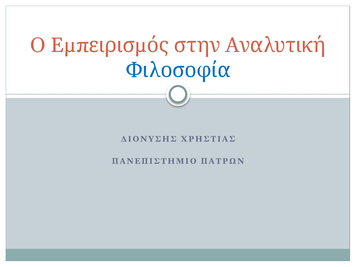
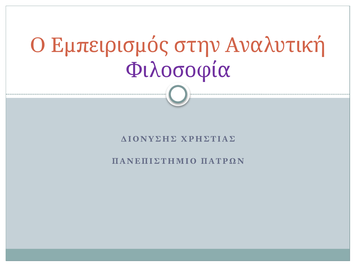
Φιλοσοφία colour: blue -> purple (178, 70)
